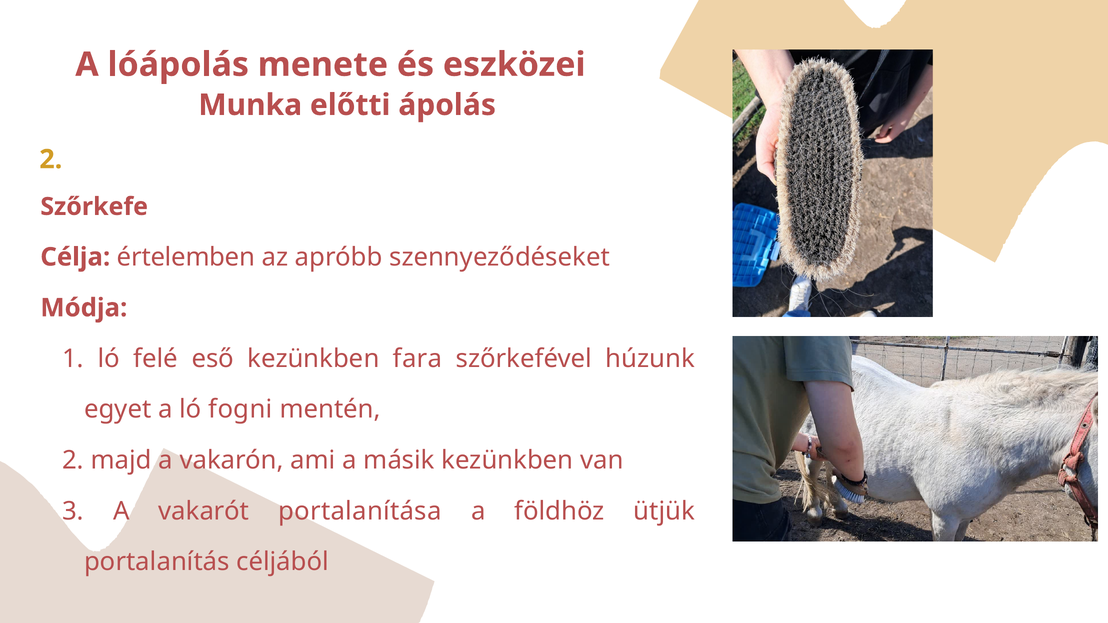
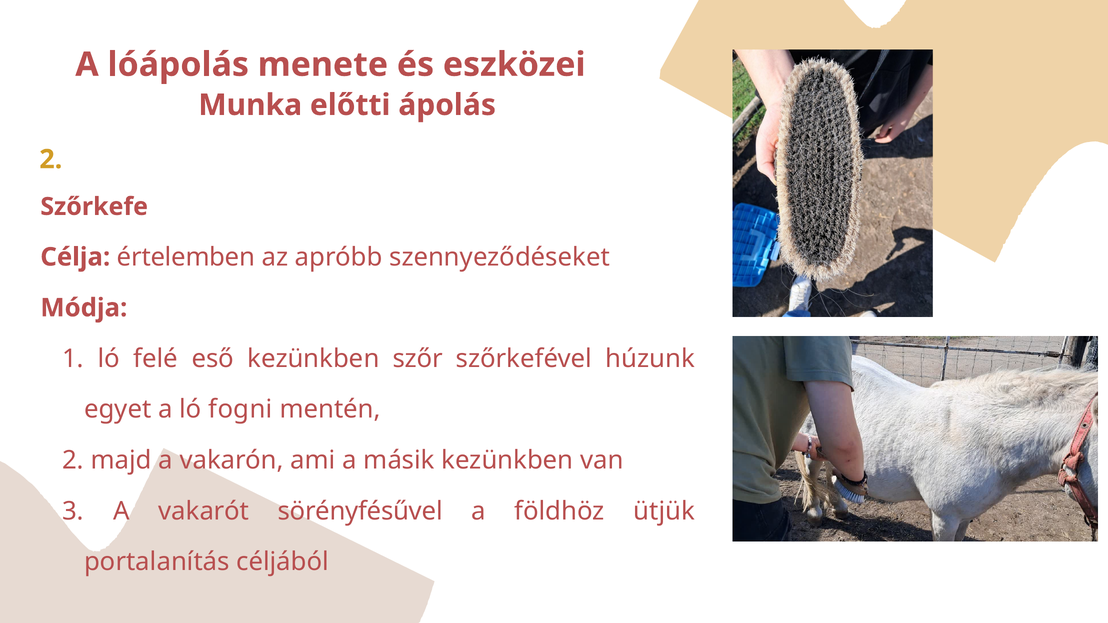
fara: fara -> szőr (418, 359)
portalanítása: portalanítása -> sörényfésűvel (360, 511)
